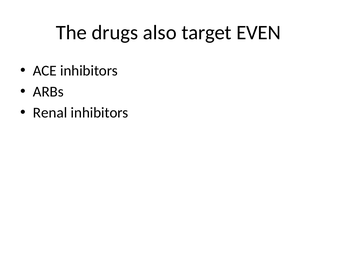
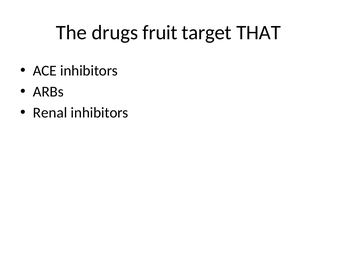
also: also -> fruit (160, 33)
EVEN: EVEN -> THAT (259, 33)
